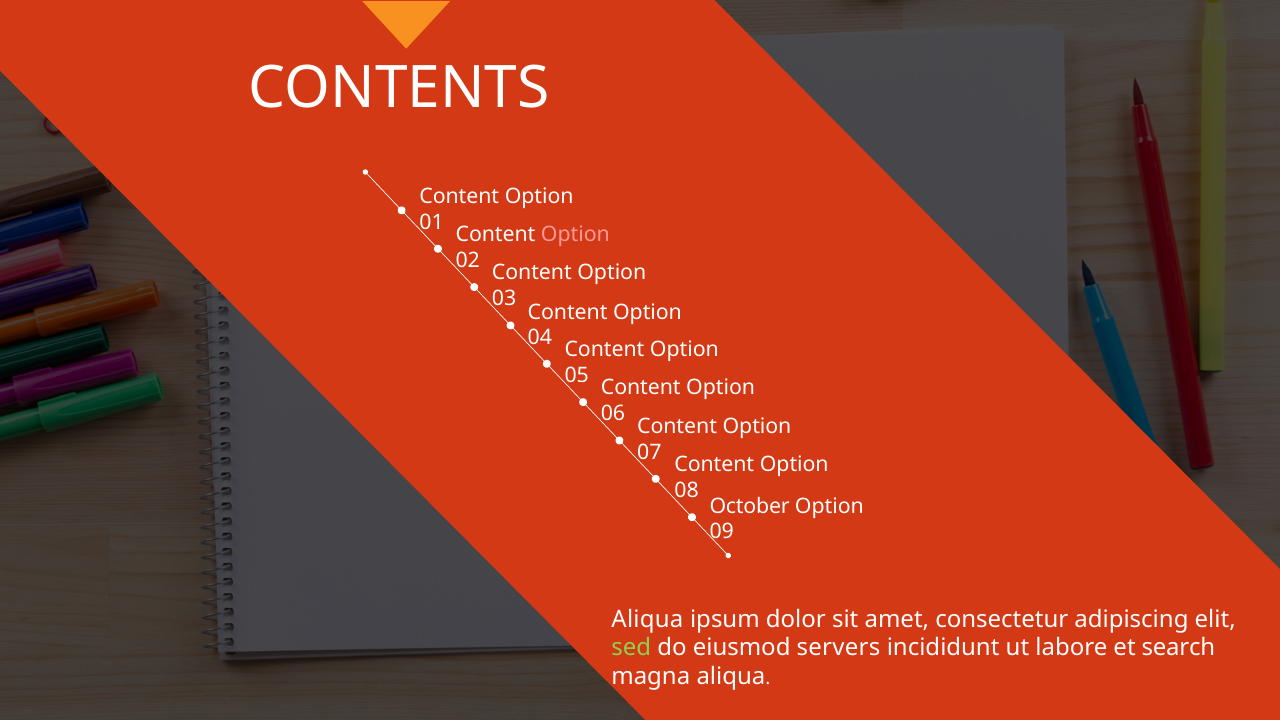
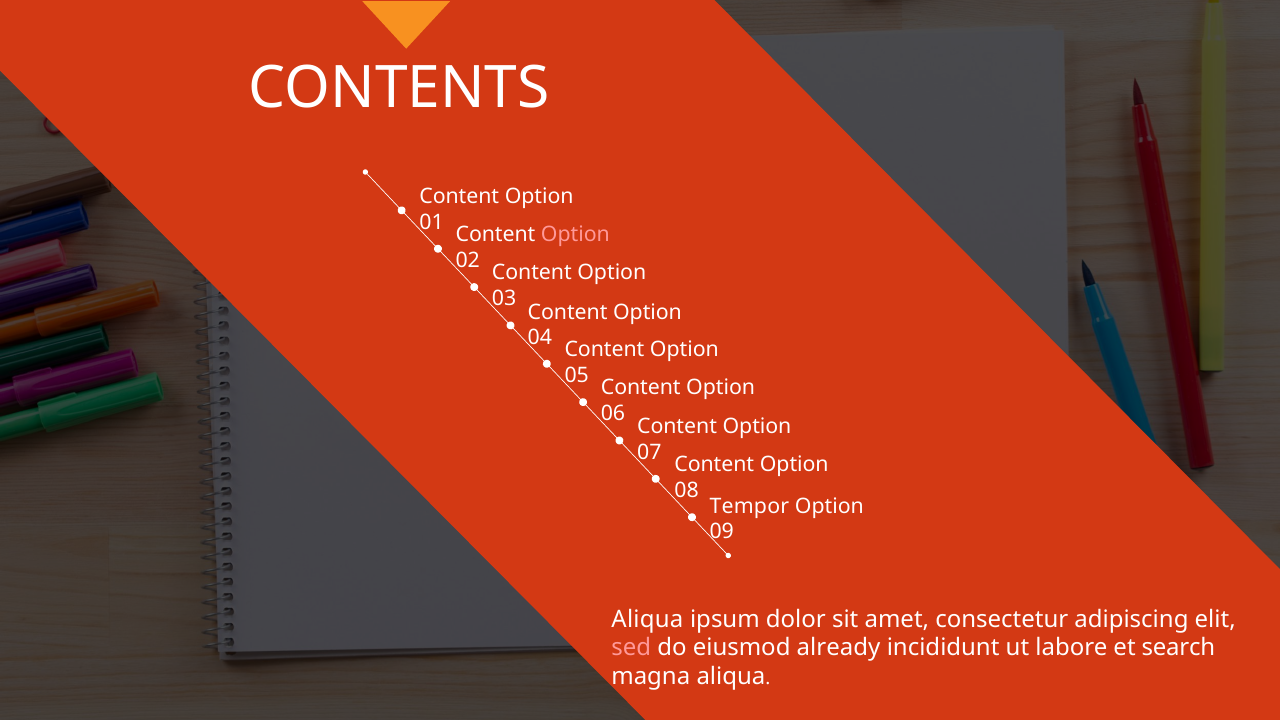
October: October -> Tempor (749, 506)
sed colour: light green -> pink (631, 648)
servers: servers -> already (839, 648)
